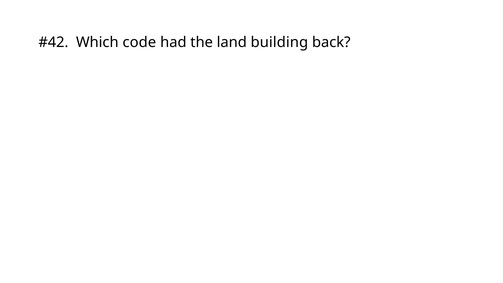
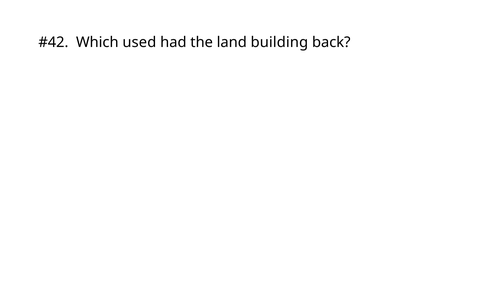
code: code -> used (139, 42)
